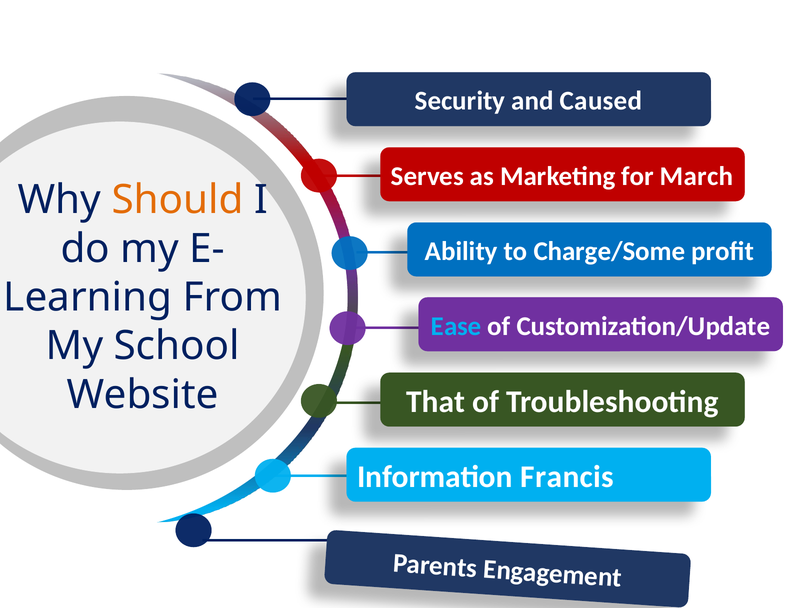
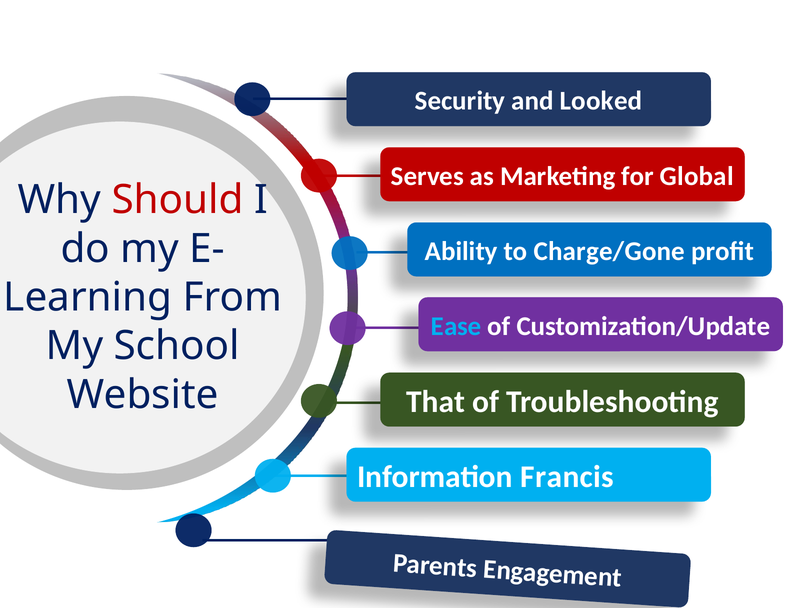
Caused: Caused -> Looked (601, 101)
March: March -> Global (697, 176)
Should colour: orange -> red (178, 200)
Charge/Some: Charge/Some -> Charge/Gone (609, 251)
